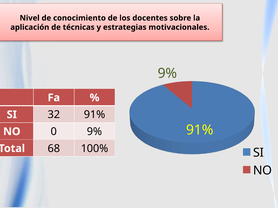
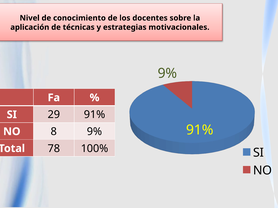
32: 32 -> 29 (54, 115)
0: 0 -> 8 (54, 132)
68: 68 -> 78 (54, 149)
